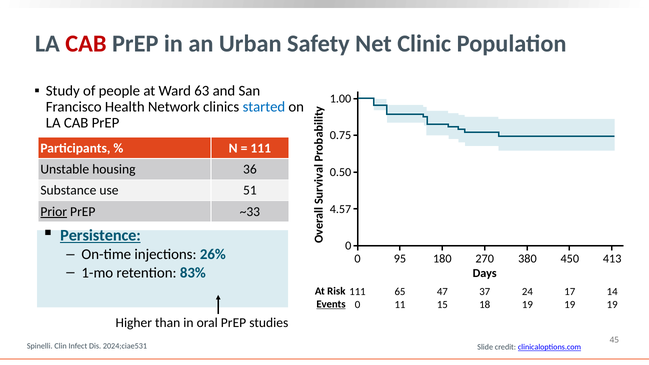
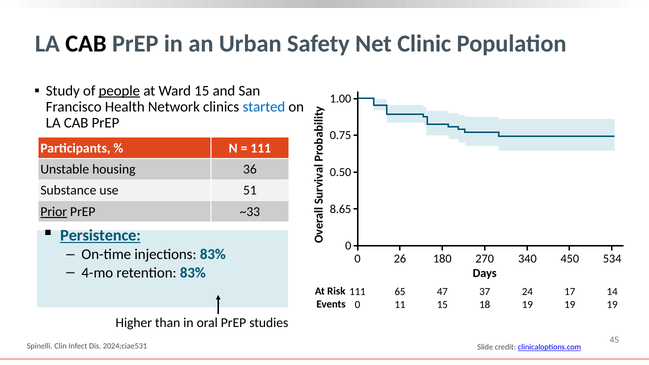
CAB colour: red -> black (86, 44)
people underline: none -> present (119, 91)
Ward 63: 63 -> 15 (202, 91)
4.57: 4.57 -> 8.65 (341, 209)
injections 26%: 26% -> 83% (213, 254)
95: 95 -> 26 (400, 259)
380: 380 -> 340 (527, 259)
413: 413 -> 534 (612, 259)
1-mo: 1-mo -> 4-mo (97, 273)
Events underline: present -> none (331, 304)
